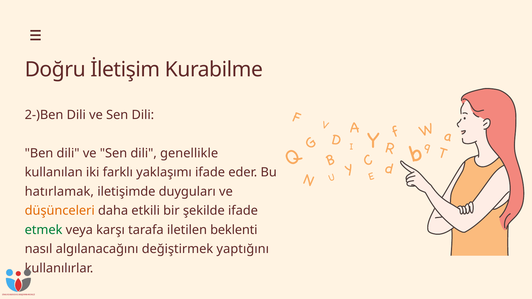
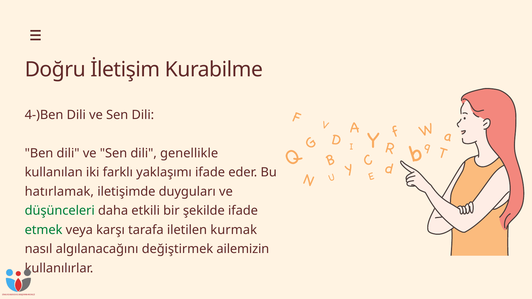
2-)Ben: 2-)Ben -> 4-)Ben (44, 115)
düşünceleri colour: orange -> green (60, 211)
beklenti: beklenti -> kurmak (234, 230)
yaptığını: yaptığını -> ailemizin (243, 249)
